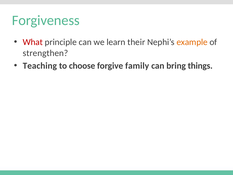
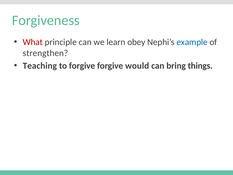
their: their -> obey (136, 42)
example colour: orange -> blue (192, 42)
to choose: choose -> forgive (82, 66)
family: family -> would (137, 66)
